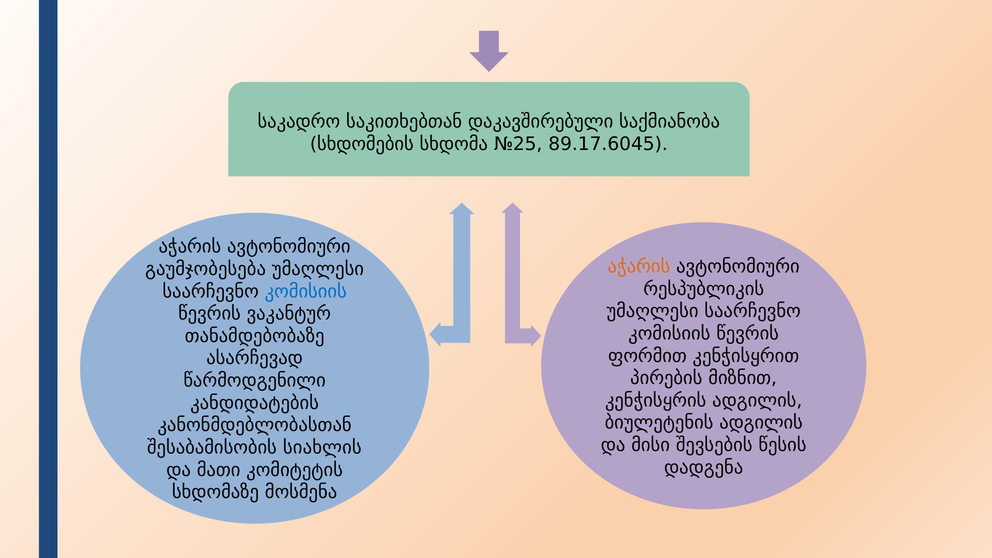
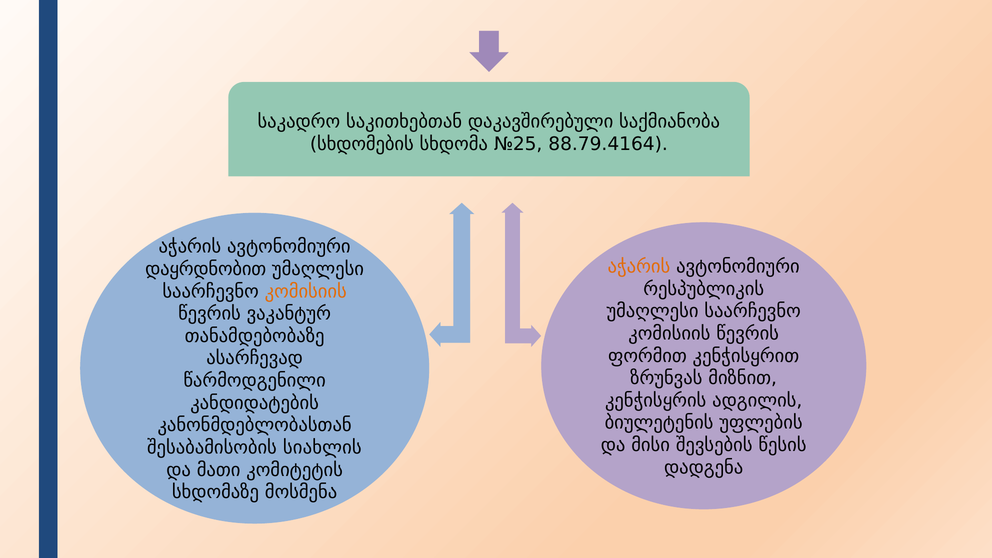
89.17.6045: 89.17.6045 -> 88.79.4164 (608, 144)
გაუმჯობესება: გაუმჯობესება -> დაყრდნობით (206, 269)
კომისიის colour: blue -> orange (306, 291)
პირების: პირების -> ზრუნვას (666, 378)
ბიულეტენის ადგილის: ადგილის -> უფლების (761, 423)
